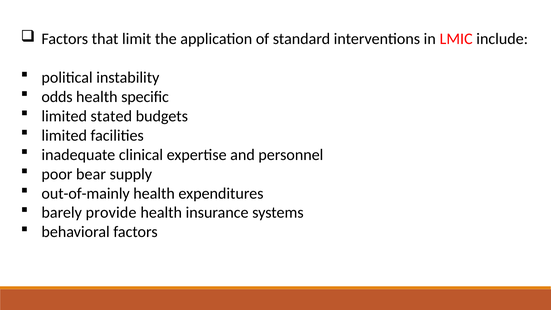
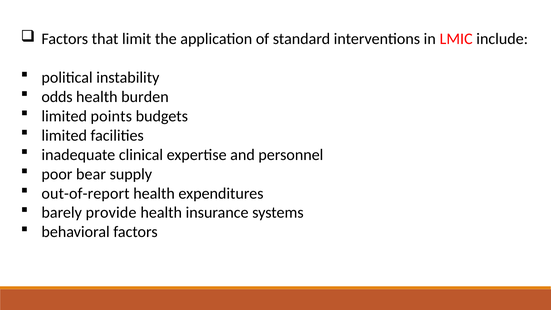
speciﬁc: speciﬁc -> burden (145, 97)
stated: stated -> points (111, 116)
out-of-mainly: out-of-mainly -> out-of-report (86, 193)
